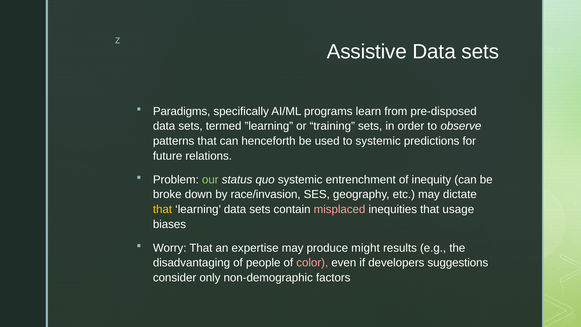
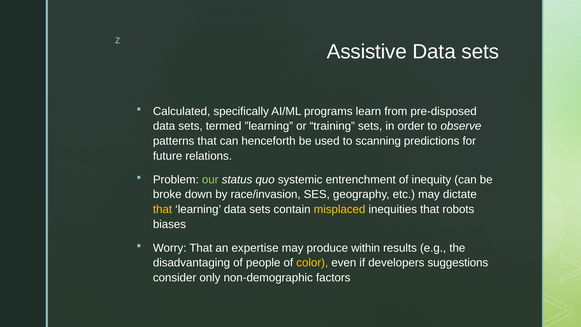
Paradigms: Paradigms -> Calculated (182, 111)
to systemic: systemic -> scanning (378, 141)
misplaced colour: pink -> yellow (340, 209)
usage: usage -> robots (458, 209)
might: might -> within (366, 248)
color colour: pink -> yellow (312, 263)
